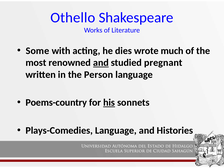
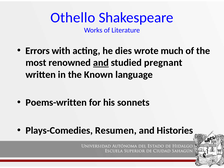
Some: Some -> Errors (38, 51)
Person: Person -> Known (99, 75)
Poems-country: Poems-country -> Poems-written (56, 103)
his underline: present -> none (109, 103)
Plays-Comedies Language: Language -> Resumen (116, 130)
